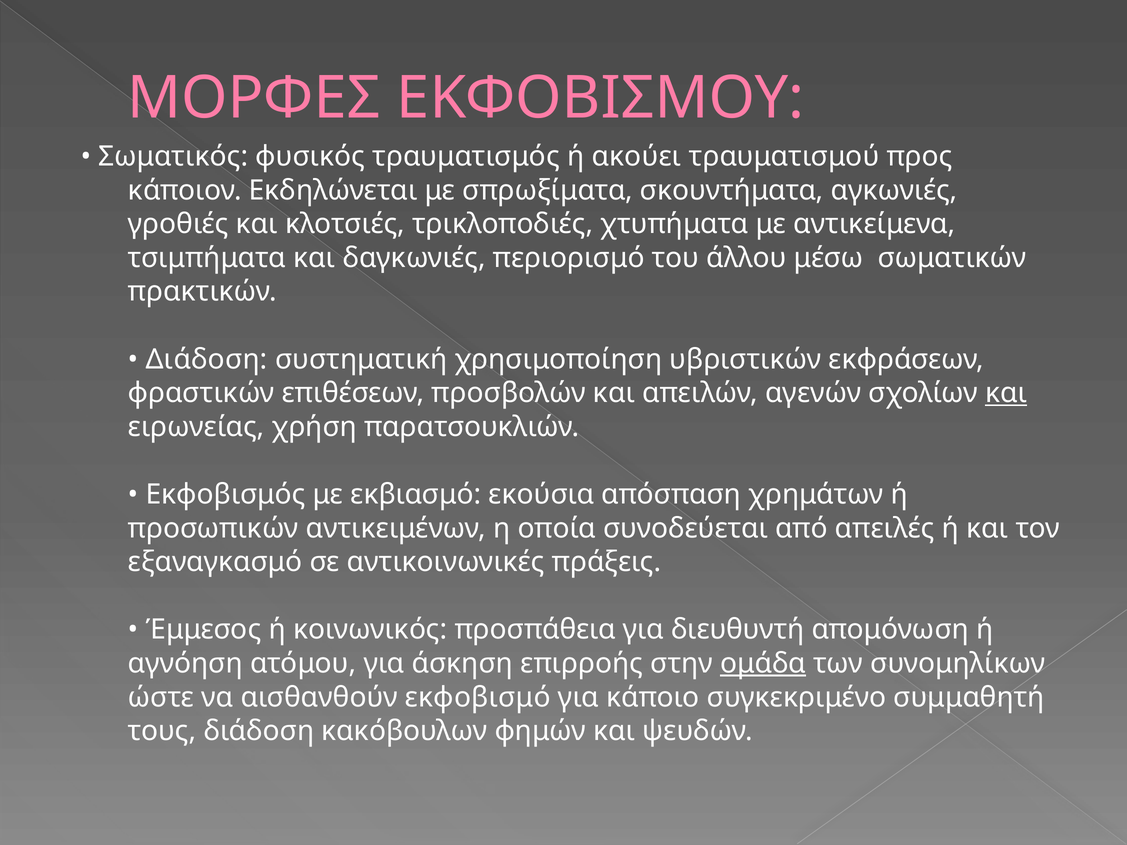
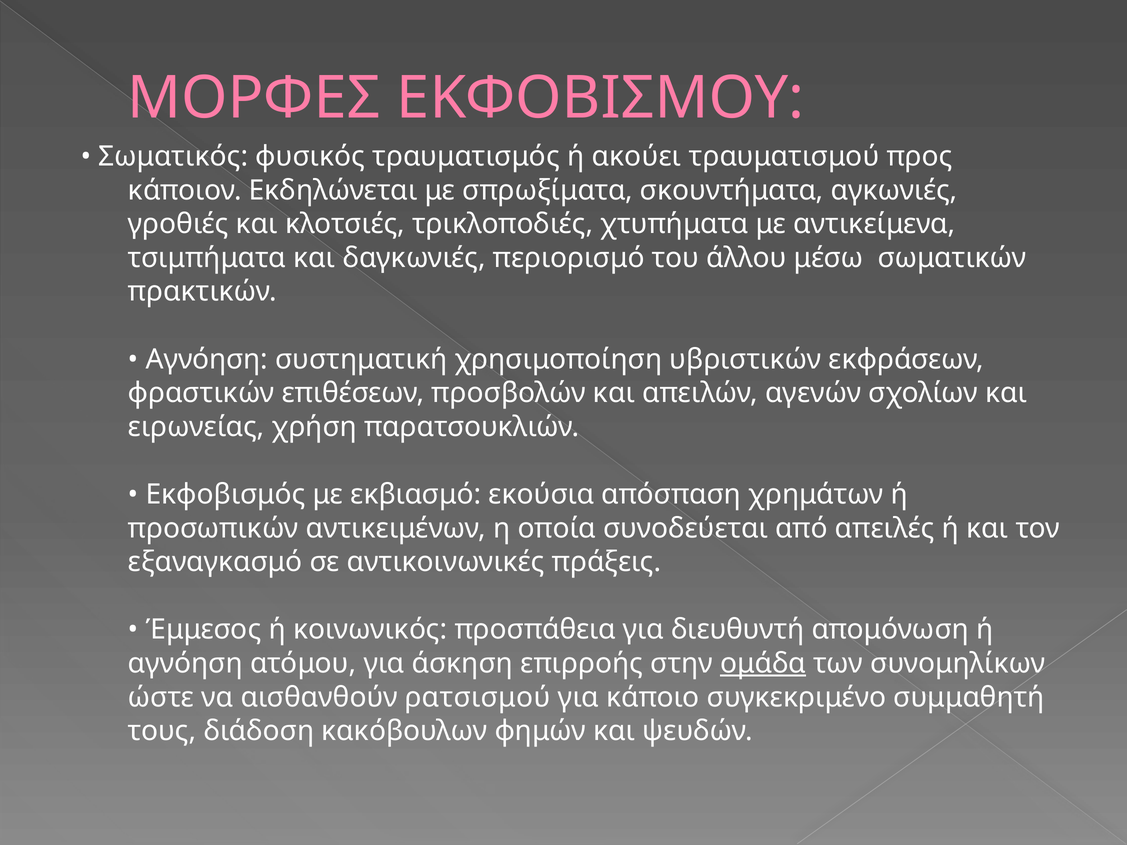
Διάδοση: Διάδοση -> Αγνόηση (207, 359)
και underline: present -> none (1006, 393)
εκφοβισμό: εκφοβισμό -> ρατσισμού (478, 697)
